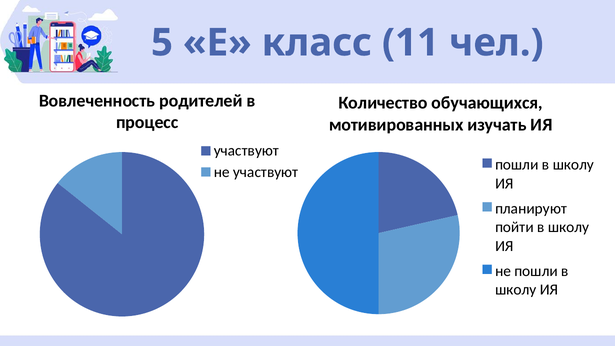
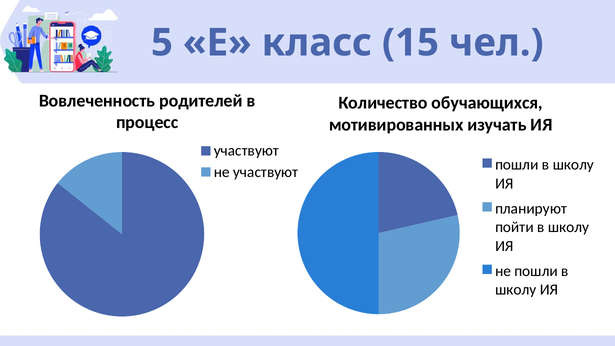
11: 11 -> 15 (410, 43)
